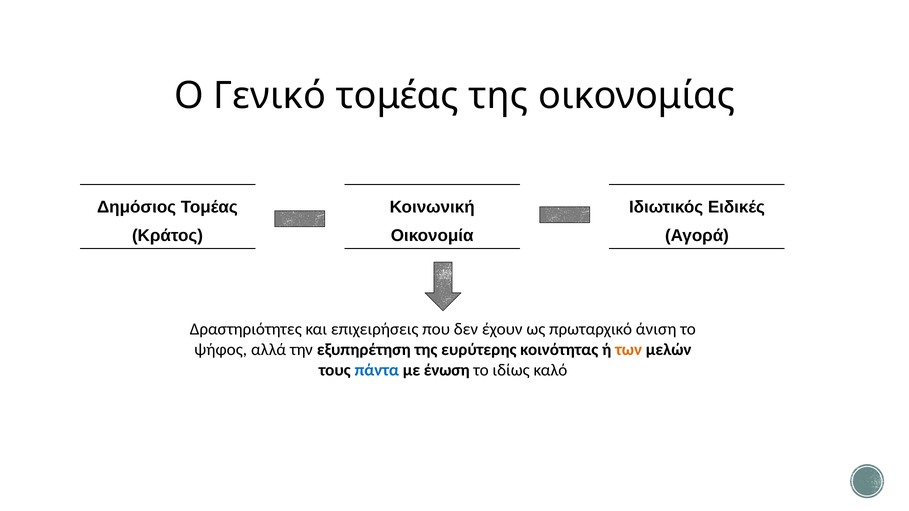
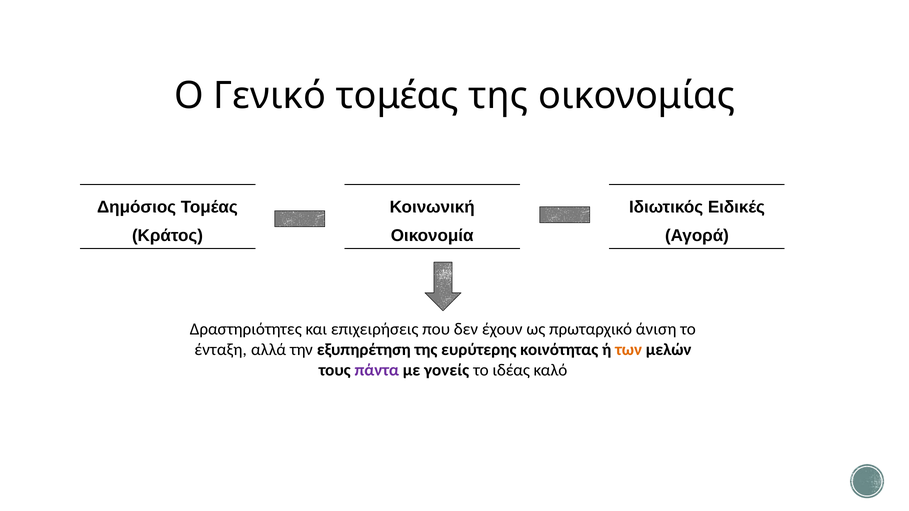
ψήφος: ψήφος -> ένταξη (221, 350)
πάντα colour: blue -> purple (377, 370)
ένωση: ένωση -> γονείς (447, 370)
ιδίως: ιδίως -> ιδέας (511, 370)
